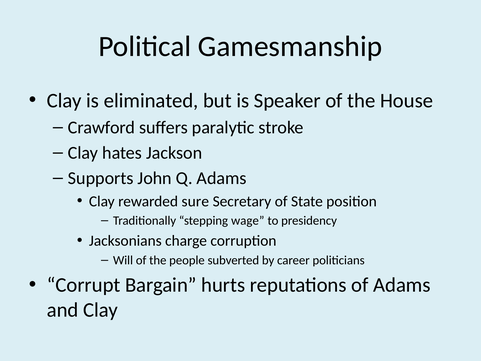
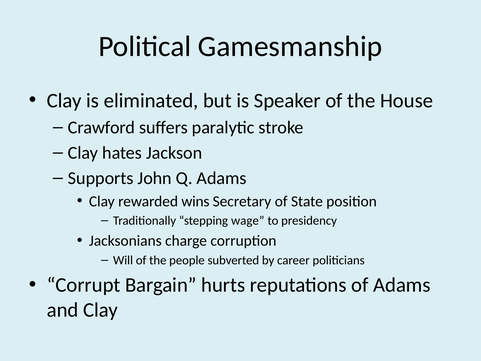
sure: sure -> wins (195, 201)
